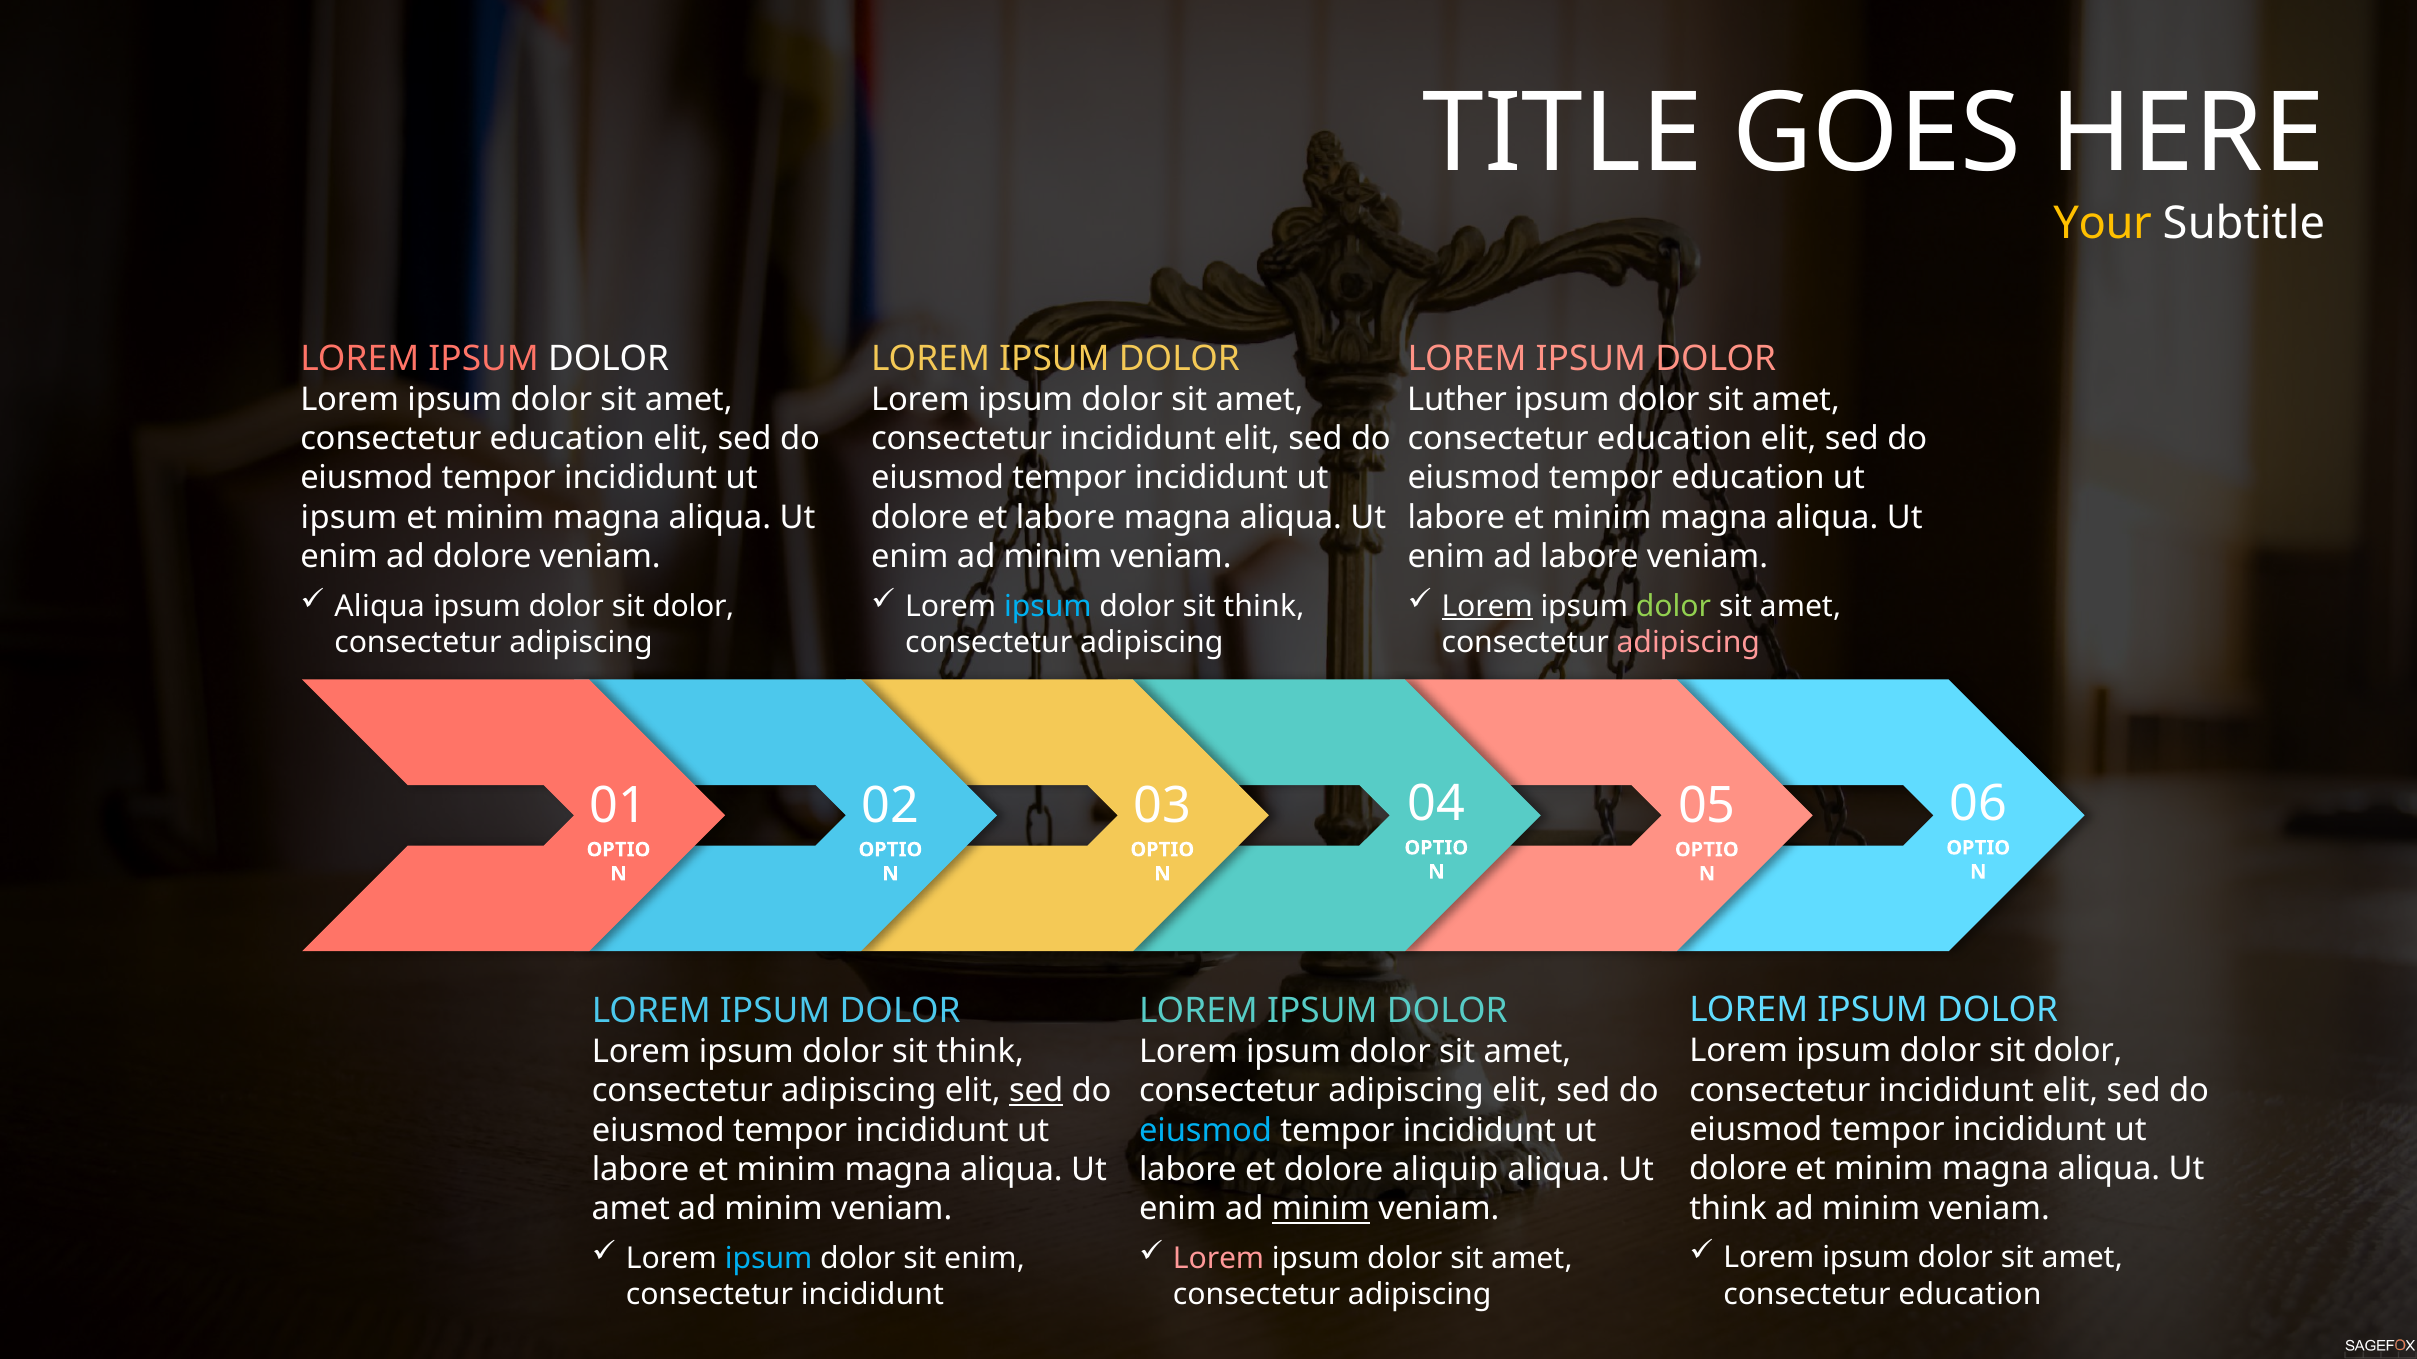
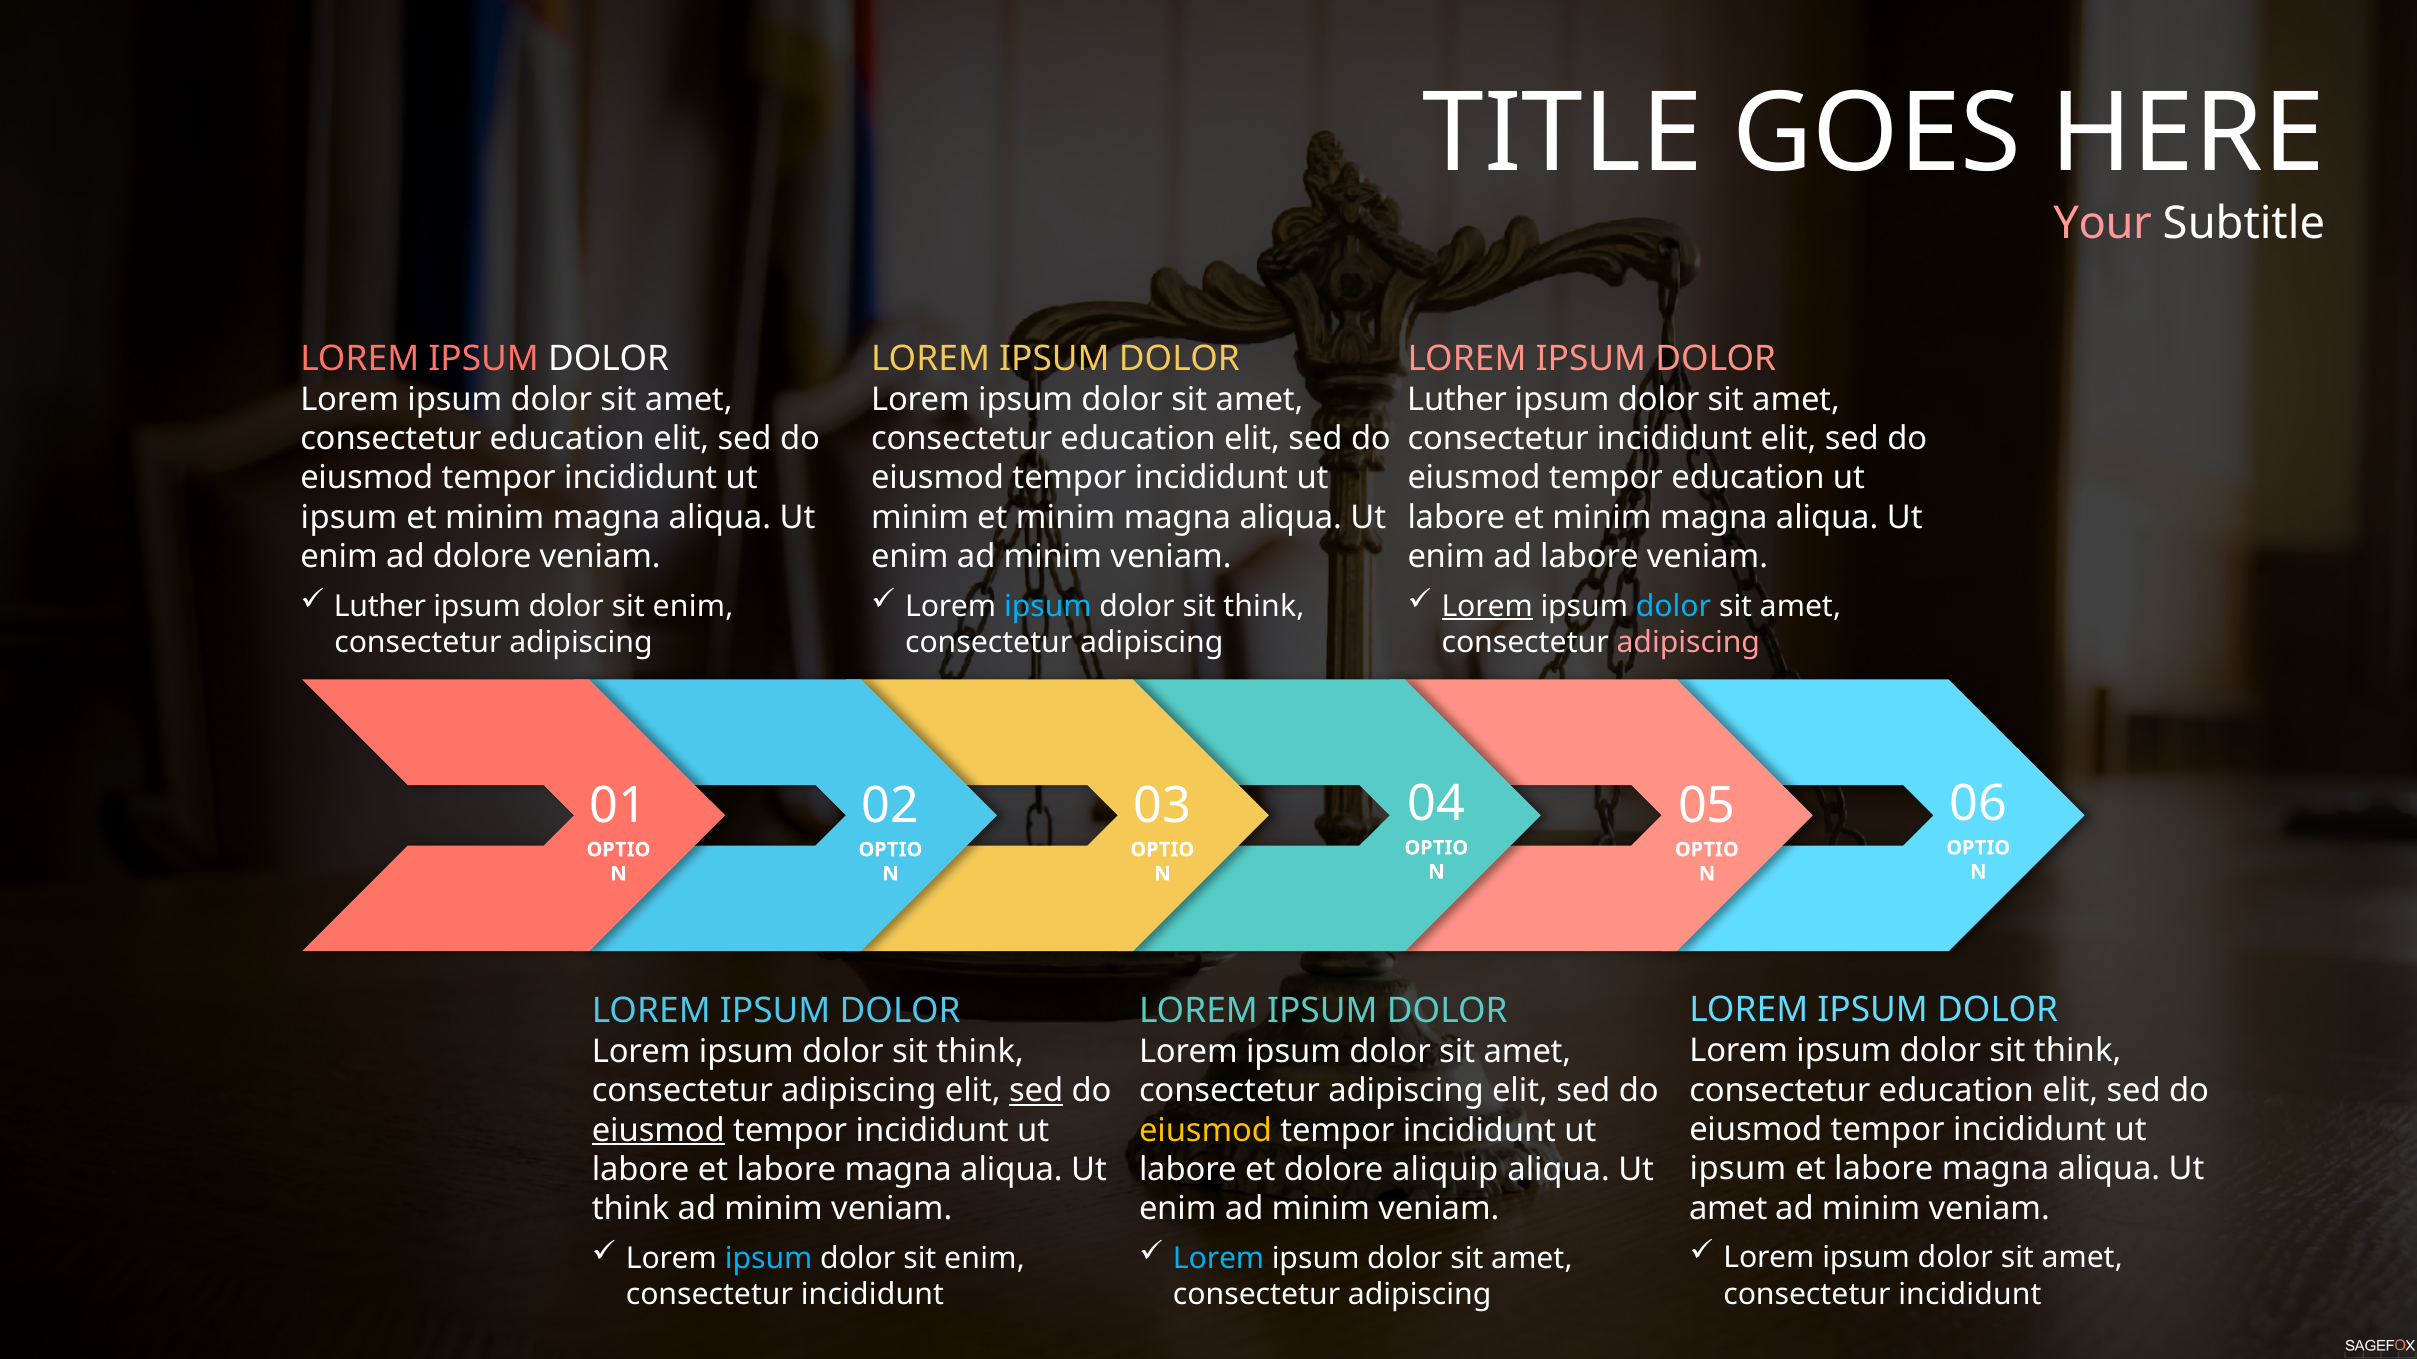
Your colour: yellow -> pink (2103, 223)
incididunt: incididunt -> education (1138, 439)
education: education -> incididunt (1674, 439)
dolore: dolore -> minim (920, 517)
labore: labore -> minim (1066, 517)
Aliqua: Aliqua -> Luther (380, 606)
dolor: dolor -> enim (693, 606)
dolor colour: light green -> light blue (1673, 606)
dolor: dolor -> think (2078, 1051)
incididunt: incididunt -> education (1956, 1091)
eiusmod underline: none -> present (658, 1131)
eiusmod colour: light blue -> yellow (1205, 1131)
dolore: dolore -> ipsum (1738, 1169)
minim: minim -> labore (1884, 1169)
minim: minim -> labore (786, 1170)
think: think -> amet (1728, 1209)
amet: amet -> think (631, 1209)
minim underline: present -> none (1321, 1209)
Lorem colour: pink -> light blue (1219, 1259)
education: education -> incididunt (1970, 1295)
